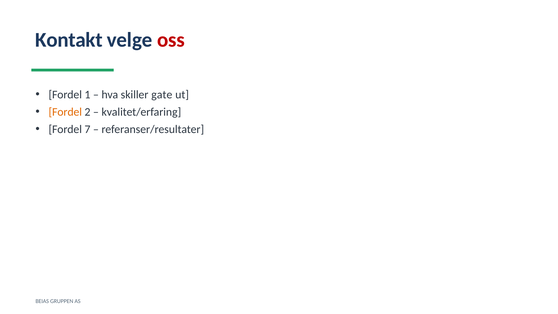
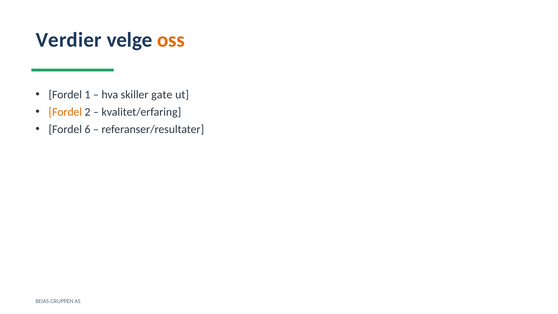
Kontakt: Kontakt -> Verdier (69, 40)
oss colour: red -> orange (171, 40)
7: 7 -> 6 (87, 129)
